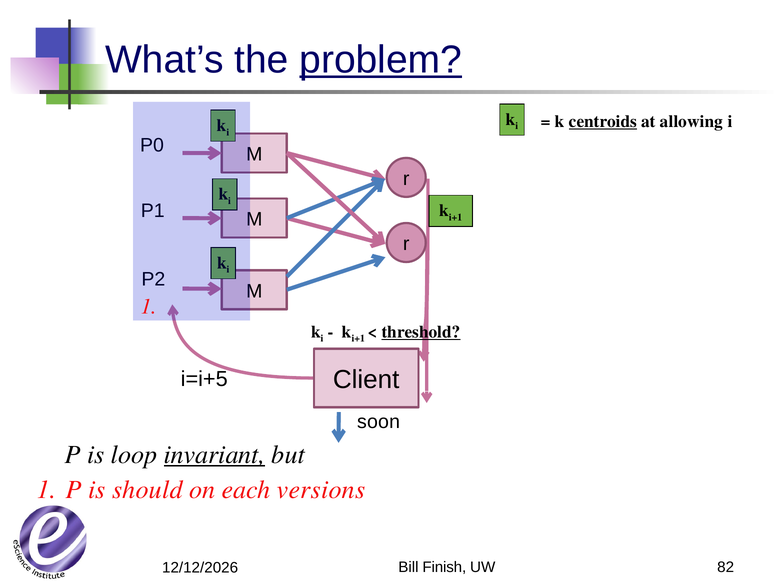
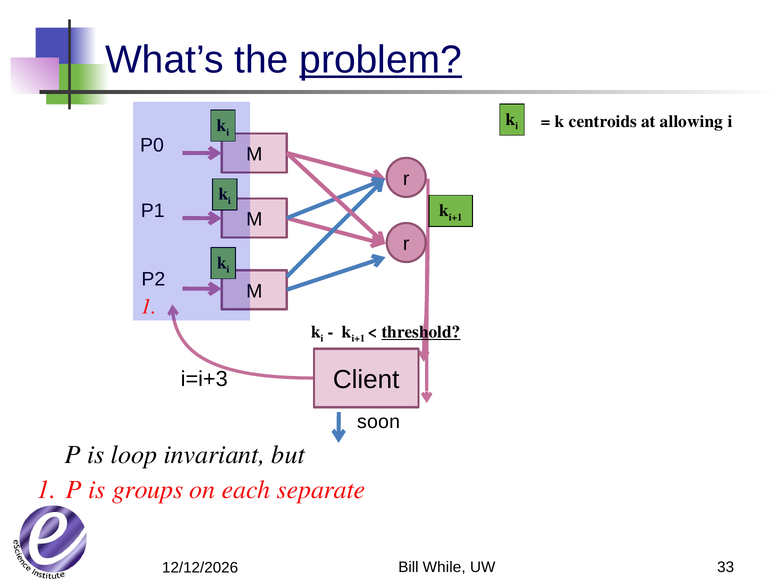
centroids underline: present -> none (603, 122)
i=i+5: i=i+5 -> i=i+3 (204, 379)
invariant underline: present -> none (214, 454)
should: should -> groups (148, 489)
versions: versions -> separate (321, 489)
Finish: Finish -> While (444, 567)
82: 82 -> 33 (726, 567)
